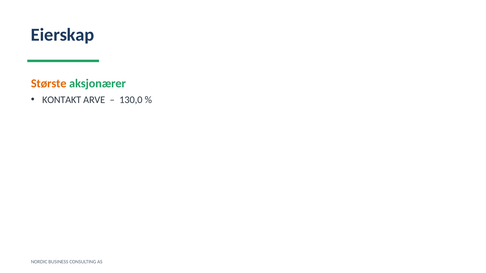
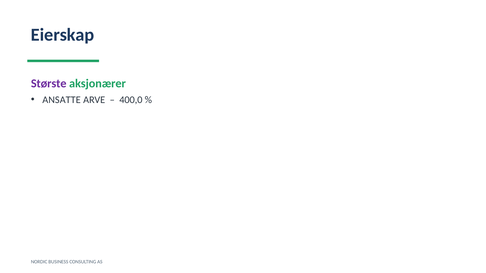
Største colour: orange -> purple (49, 84)
KONTAKT: KONTAKT -> ANSATTE (62, 100)
130,0: 130,0 -> 400,0 (131, 100)
